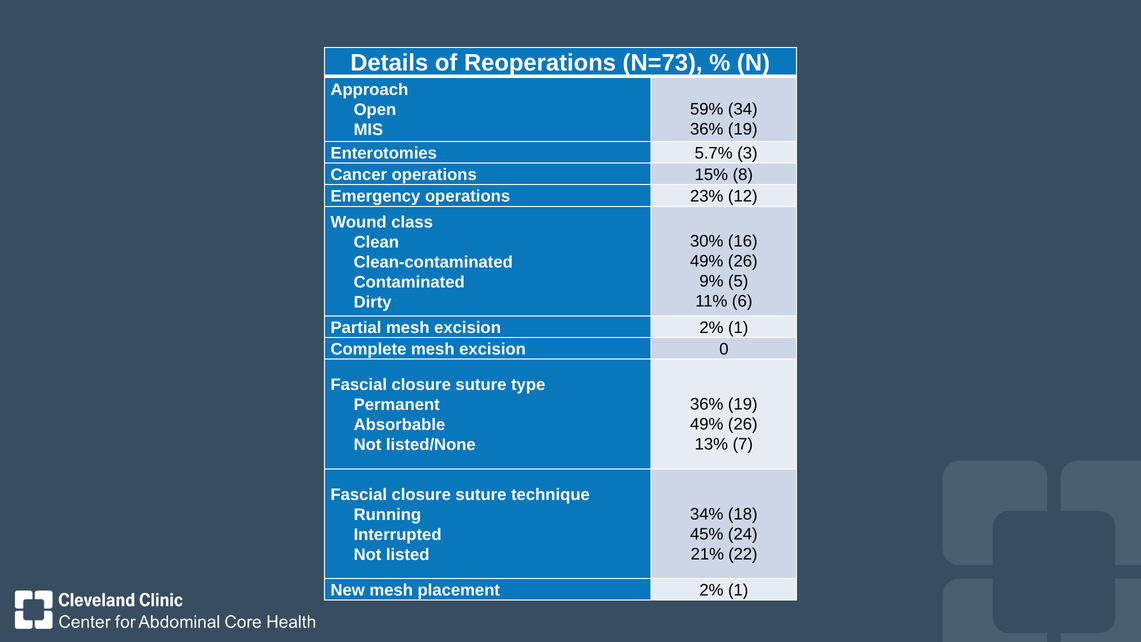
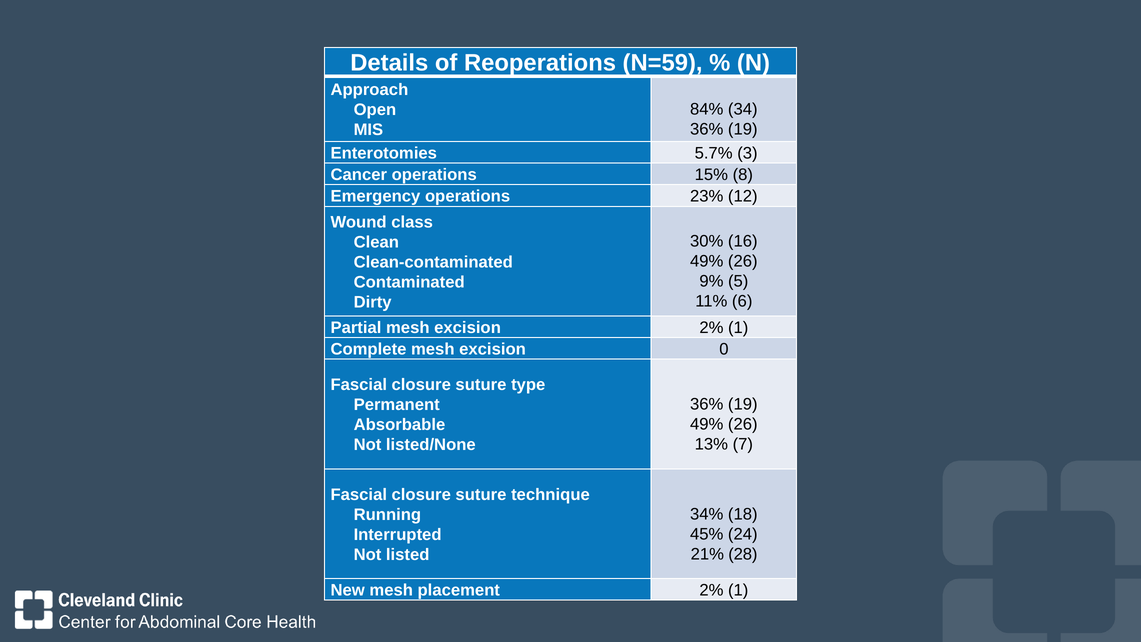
N=73: N=73 -> N=59 (663, 63)
59%: 59% -> 84% (707, 109)
22: 22 -> 28 (743, 554)
